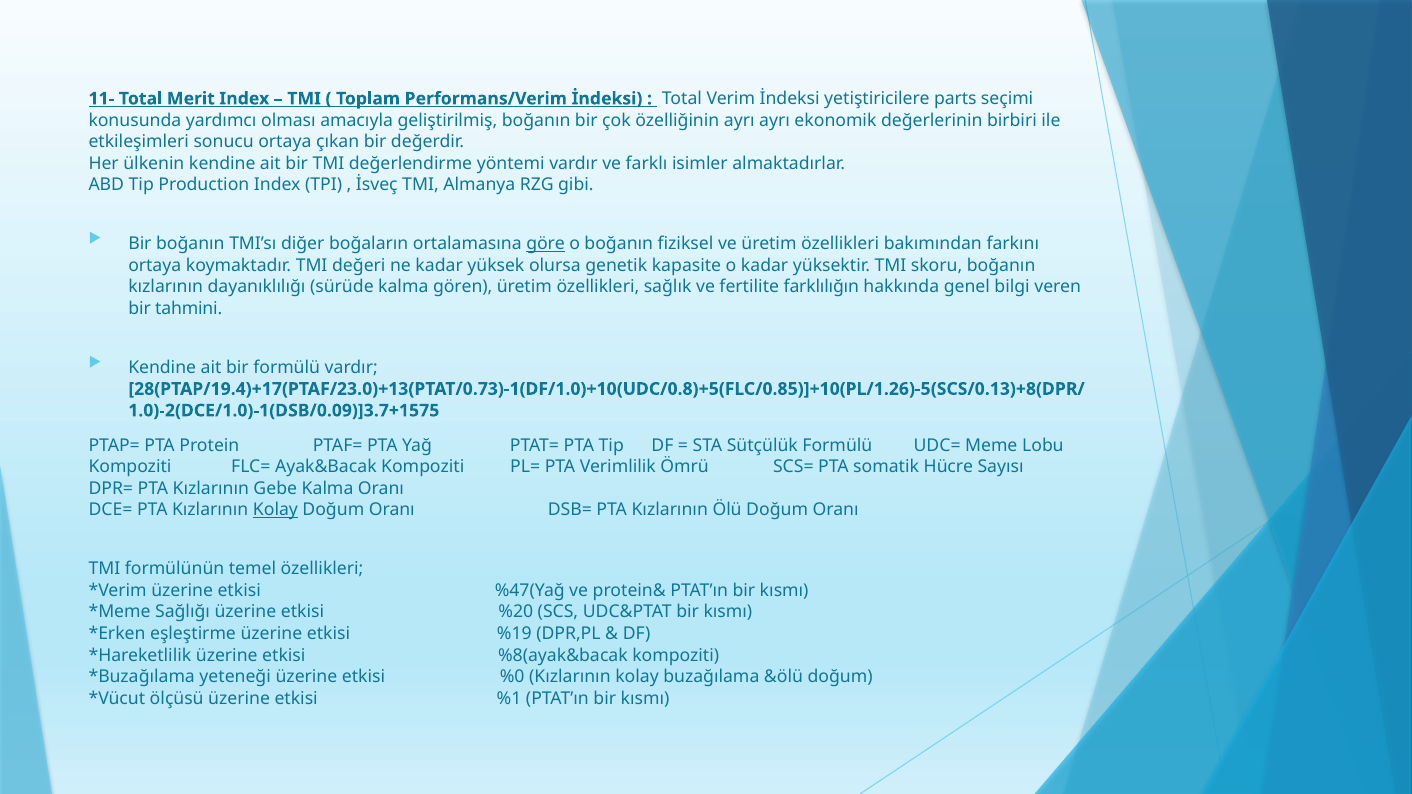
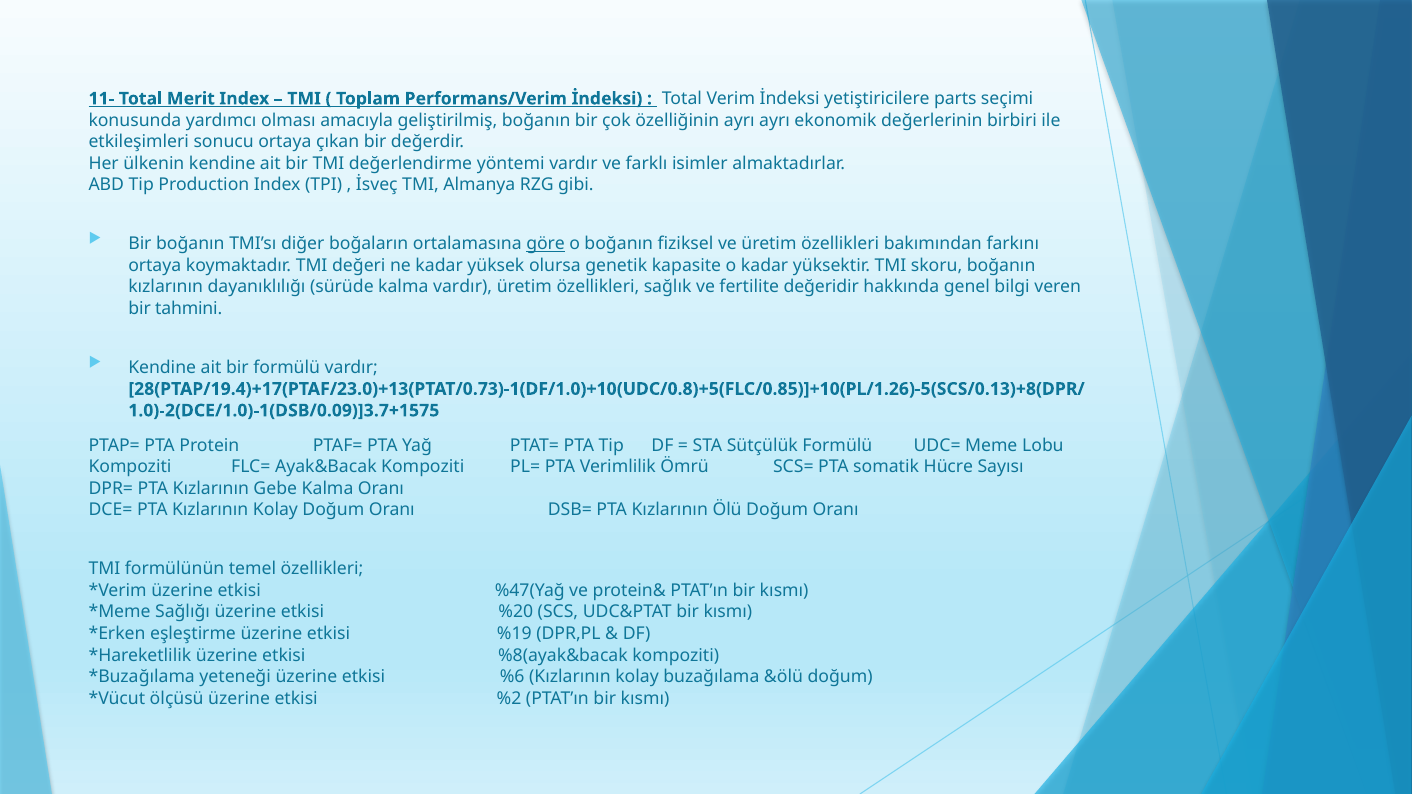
kalma gören: gören -> vardır (463, 287)
farklılığın: farklılığın -> değeridir (821, 287)
Kolay underline: present -> none (275, 510)
%0: %0 -> %6 (512, 677)
%1: %1 -> %2 (509, 699)
